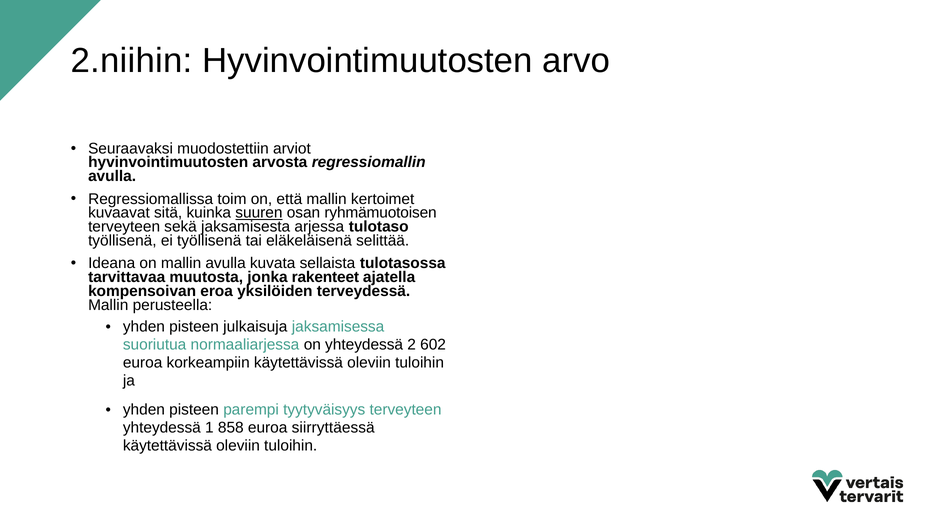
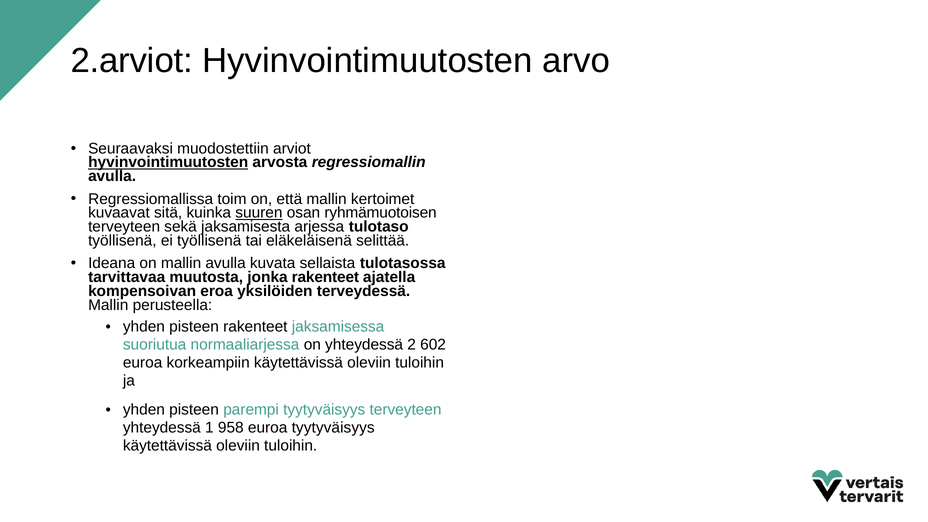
2.niihin: 2.niihin -> 2.arviot (132, 61)
hyvinvointimuutosten underline: none -> present (168, 162)
pisteen julkaisuja: julkaisuja -> rakenteet (255, 327)
858: 858 -> 958 (231, 428)
euroa siirryttäessä: siirryttäessä -> tyytyväisyys (333, 428)
